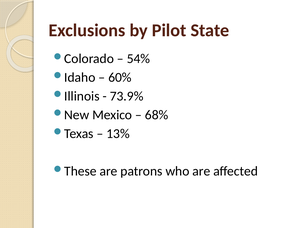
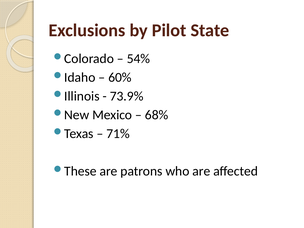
13%: 13% -> 71% (118, 134)
